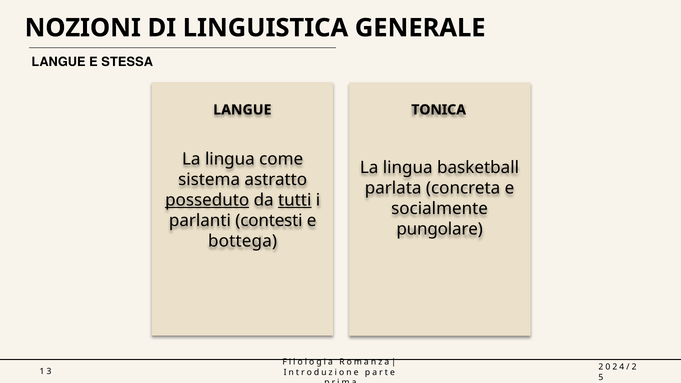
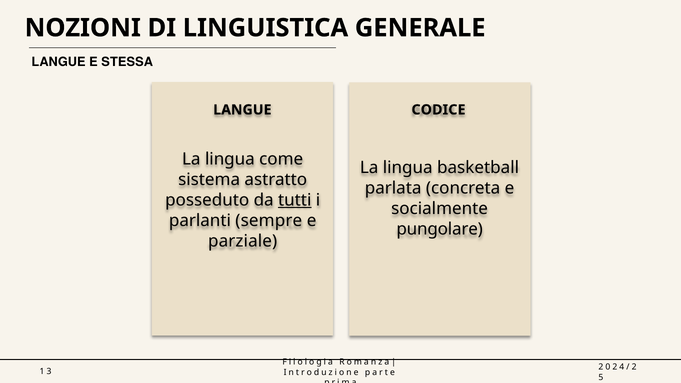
TONICA: TONICA -> CODICE (438, 110)
posseduto underline: present -> none (207, 200)
contesti: contesti -> sempre (269, 221)
bottega: bottega -> parziale (243, 241)
